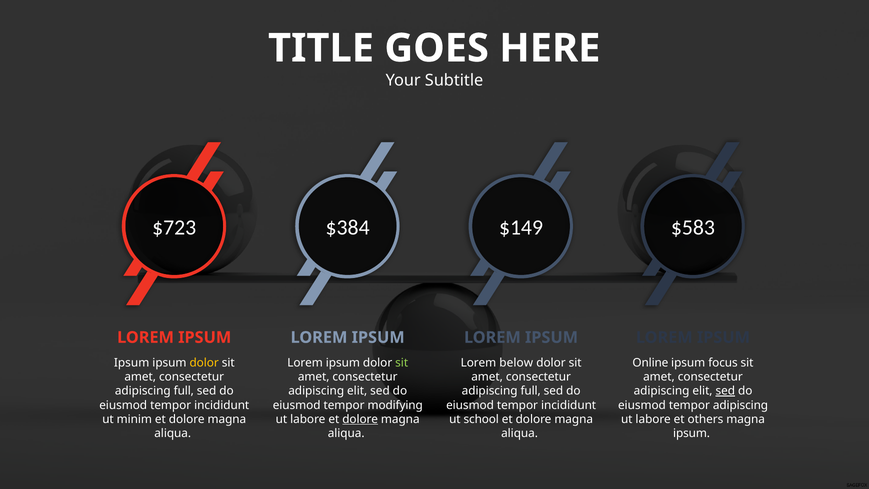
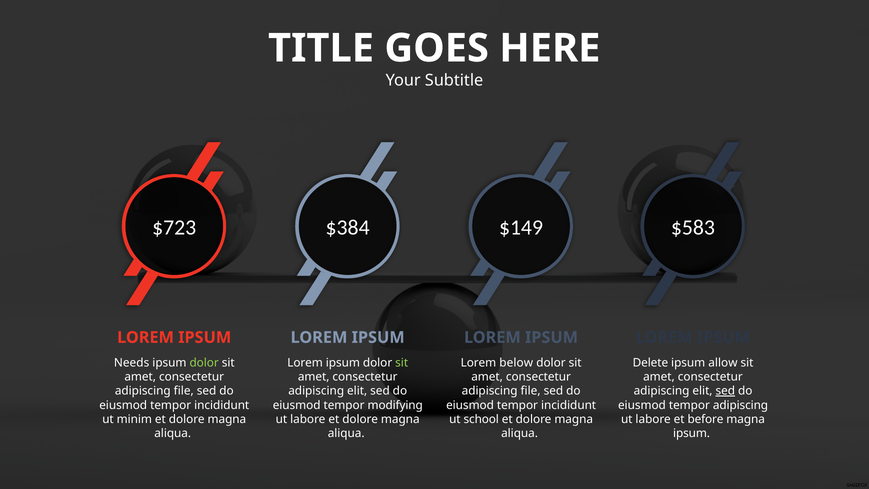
Ipsum: Ipsum -> Needs (132, 363)
dolor colour: yellow -> light green (204, 363)
Online: Online -> Delete (650, 363)
focus: focus -> allow (723, 363)
full: full -> file (184, 391)
full: full -> file (531, 391)
dolore underline: present -> none (360, 419)
others: others -> before (706, 419)
